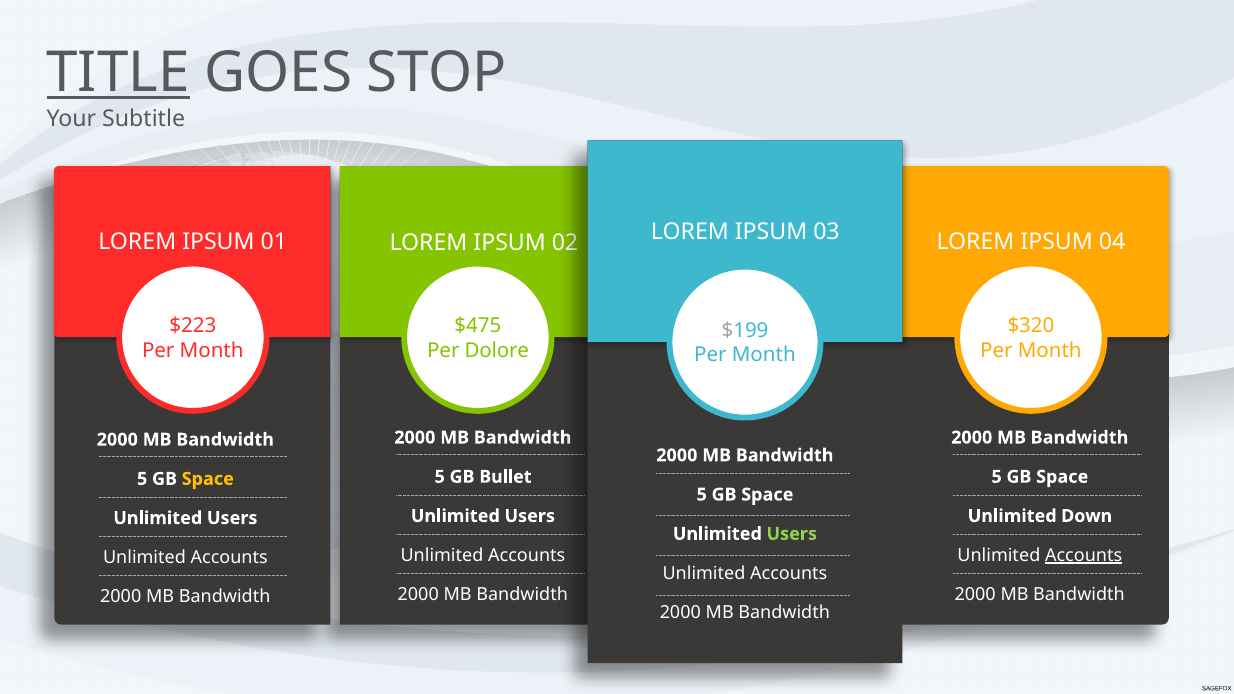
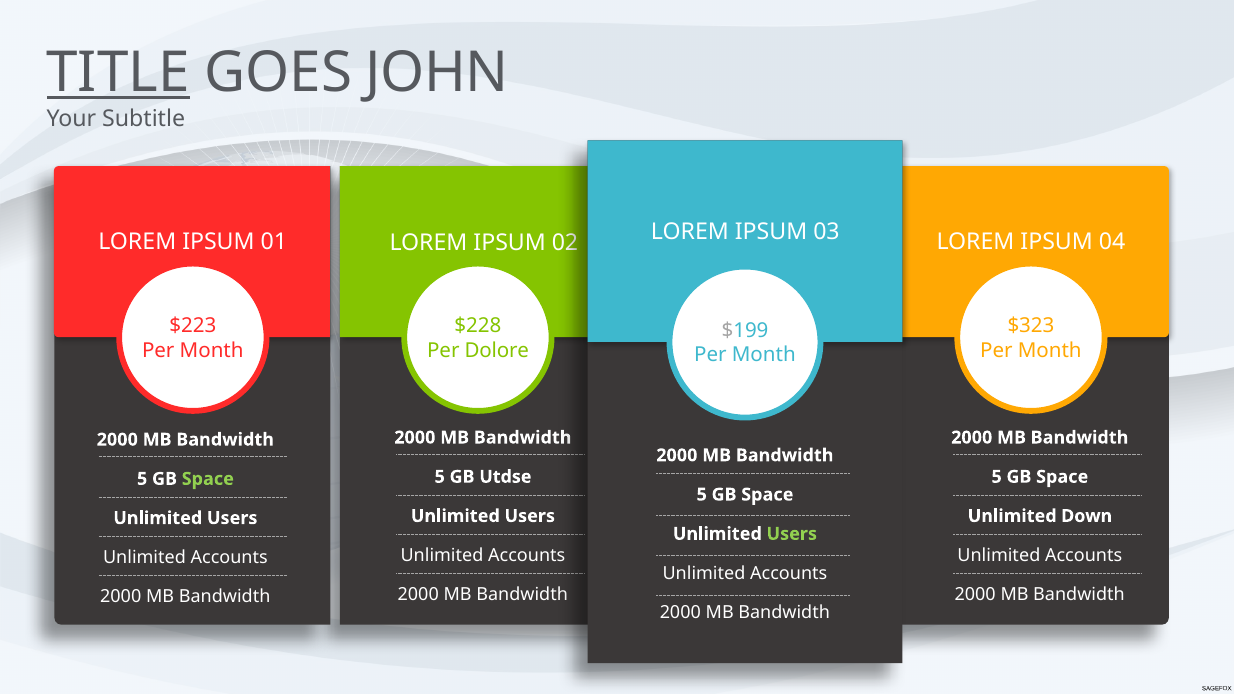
STOP: STOP -> JOHN (437, 73)
$475: $475 -> $228 (478, 326)
$320: $320 -> $323 (1031, 326)
Bullet: Bullet -> Utdse (505, 477)
Space colour: yellow -> light green (208, 479)
Accounts underline: present -> none (1084, 555)
